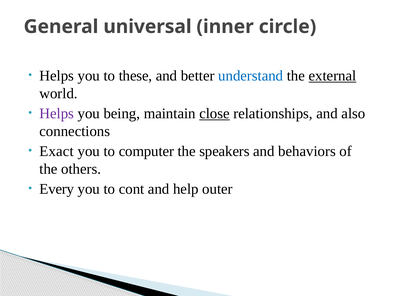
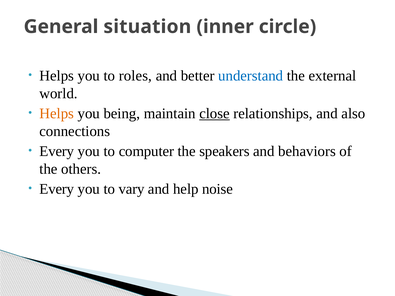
universal: universal -> situation (147, 27)
these: these -> roles (135, 76)
external underline: present -> none (332, 76)
Helps colour: purple -> orange (57, 114)
Exact: Exact -> Every (57, 151)
cont: cont -> vary (132, 189)
outer: outer -> noise (218, 189)
